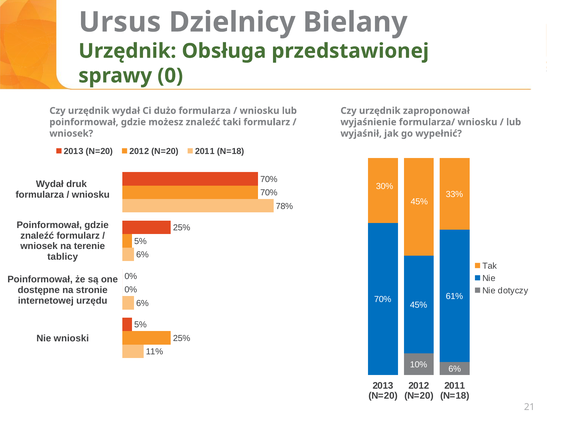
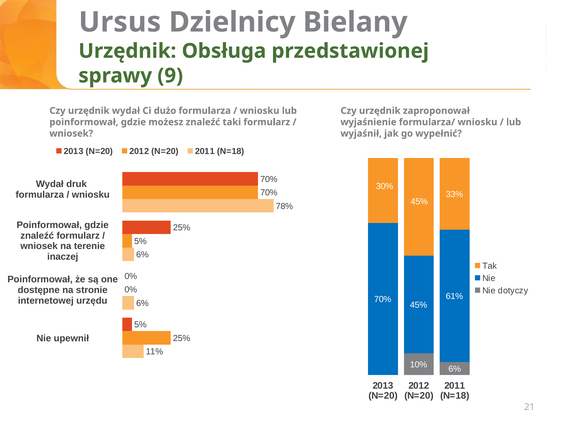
0: 0 -> 9 (170, 76)
tablicy: tablicy -> inaczej (63, 257)
wnioski: wnioski -> upewnił (71, 338)
